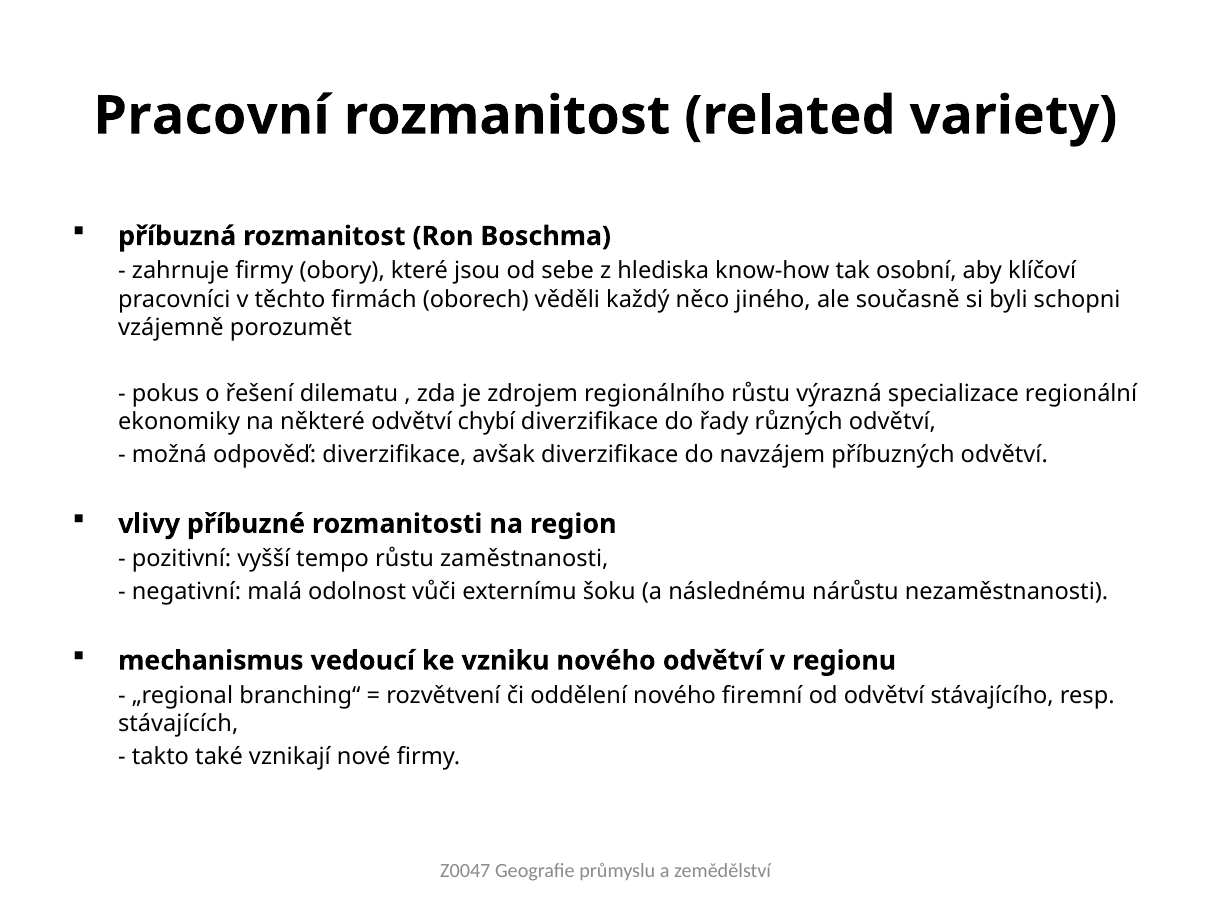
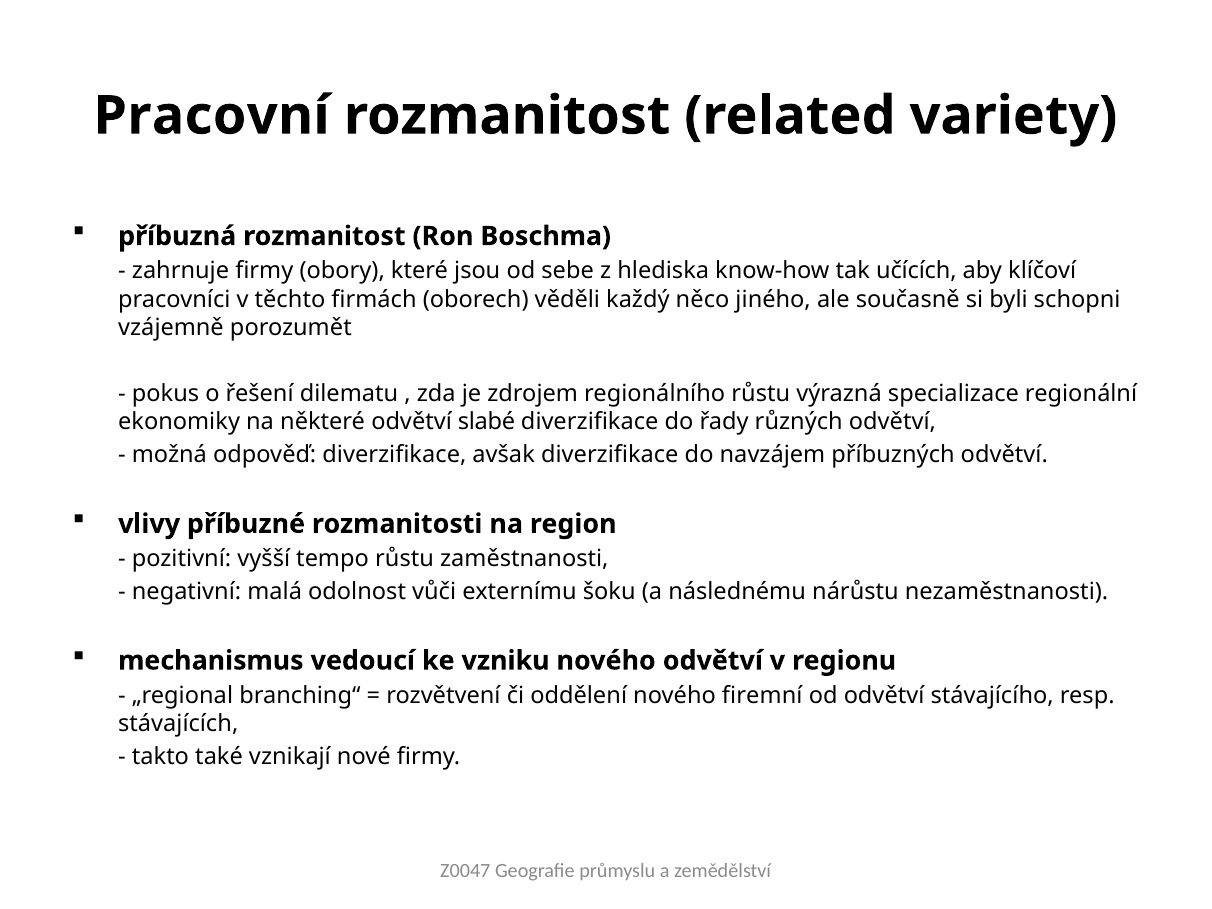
osobní: osobní -> učících (916, 271)
chybí: chybí -> slabé (486, 422)
